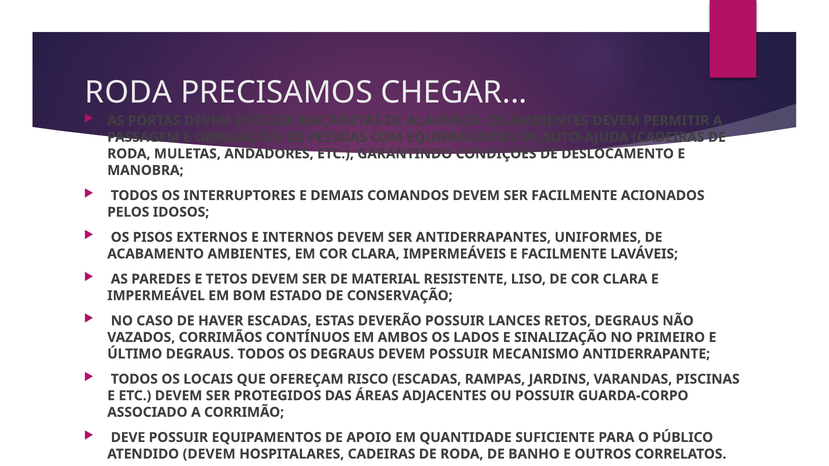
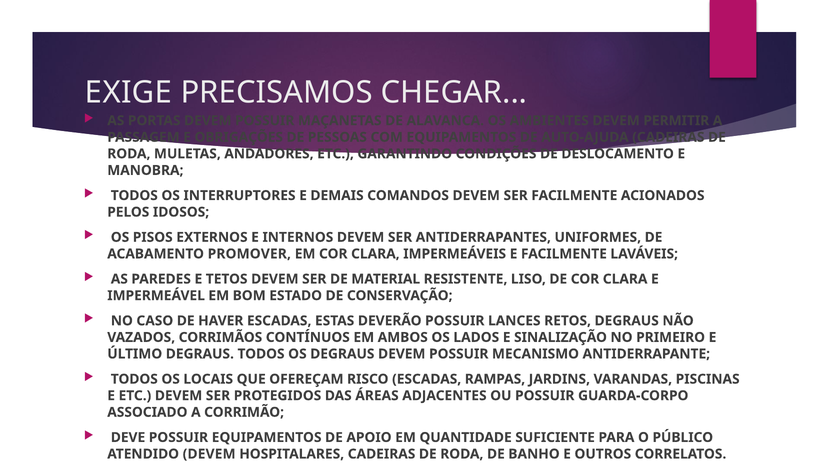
RODA: RODA -> EXIGE (129, 92)
ACABAMENTO AMBIENTES: AMBIENTES -> PROMOVER (249, 254)
